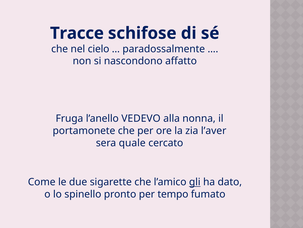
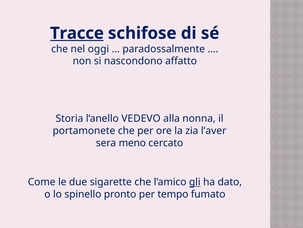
Tracce underline: none -> present (77, 33)
cielo: cielo -> oggi (98, 49)
Fruga: Fruga -> Storia (69, 118)
quale: quale -> meno (132, 142)
